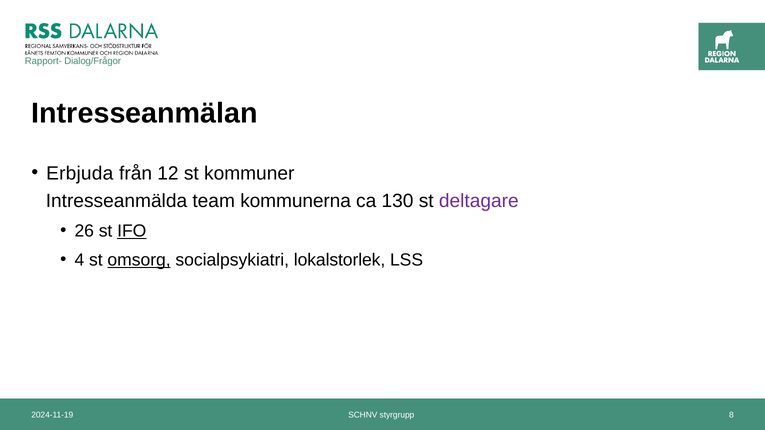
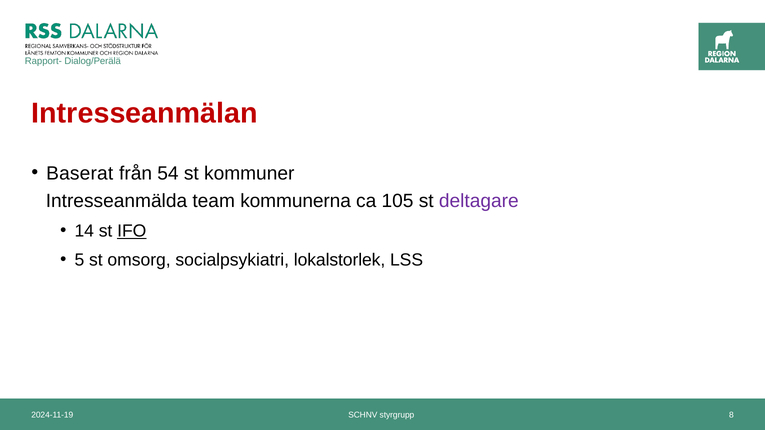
Dialog/Frågor: Dialog/Frågor -> Dialog/Perälä (93, 61)
Intresseanmälan colour: black -> red (145, 113)
Erbjuda: Erbjuda -> Baserat (80, 173)
12: 12 -> 54 (168, 173)
130: 130 -> 105 (397, 201)
26: 26 -> 14 (84, 231)
4: 4 -> 5 (79, 260)
omsorg underline: present -> none (139, 260)
